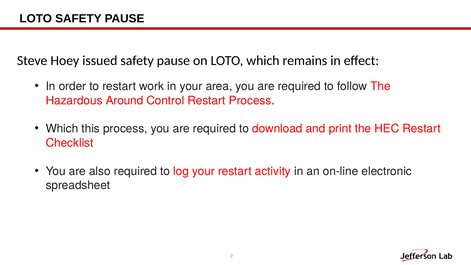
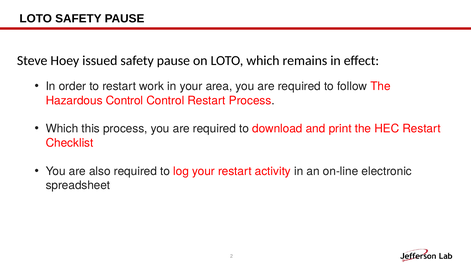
Hazardous Around: Around -> Control (125, 100)
